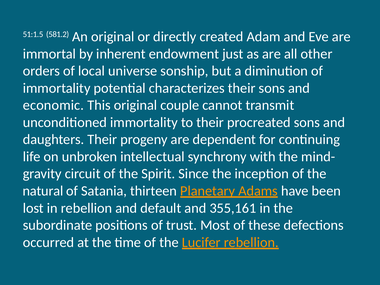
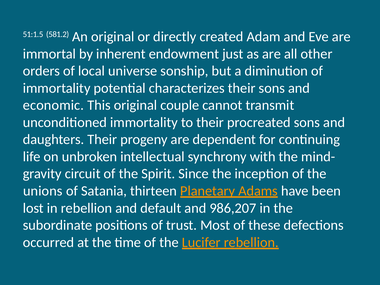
natural: natural -> unions (43, 191)
355,161: 355,161 -> 986,207 (233, 208)
